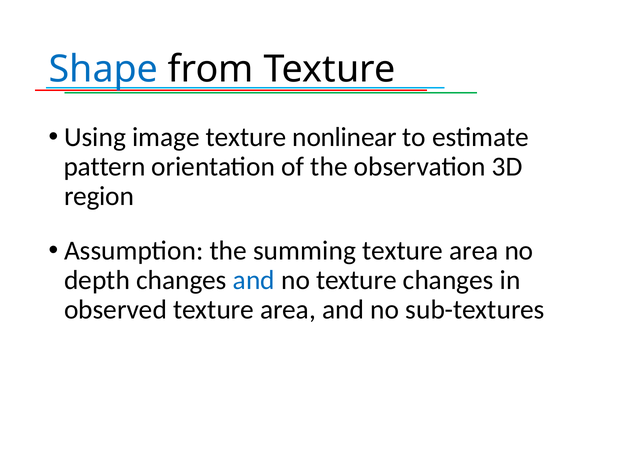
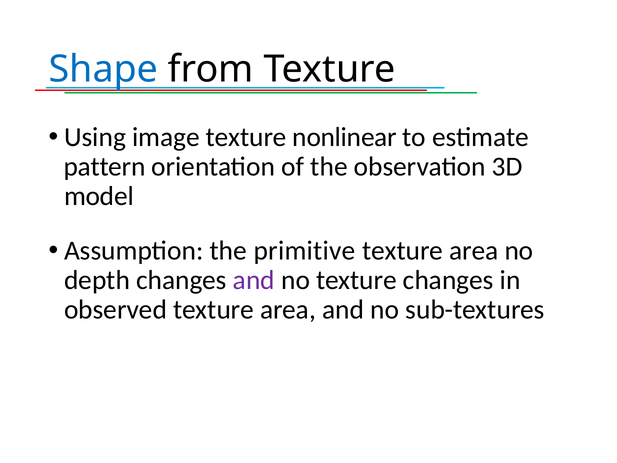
region: region -> model (99, 196)
summing: summing -> primitive (305, 250)
and colour: blue -> purple (254, 280)
